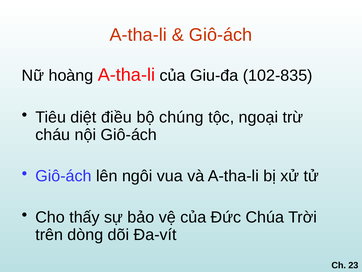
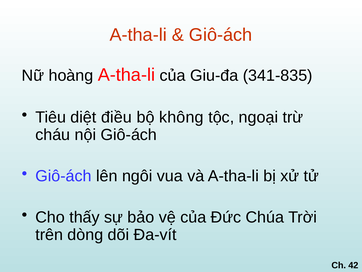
102-835: 102-835 -> 341-835 (278, 75)
chúng: chúng -> không (181, 117)
23: 23 -> 42 (353, 265)
